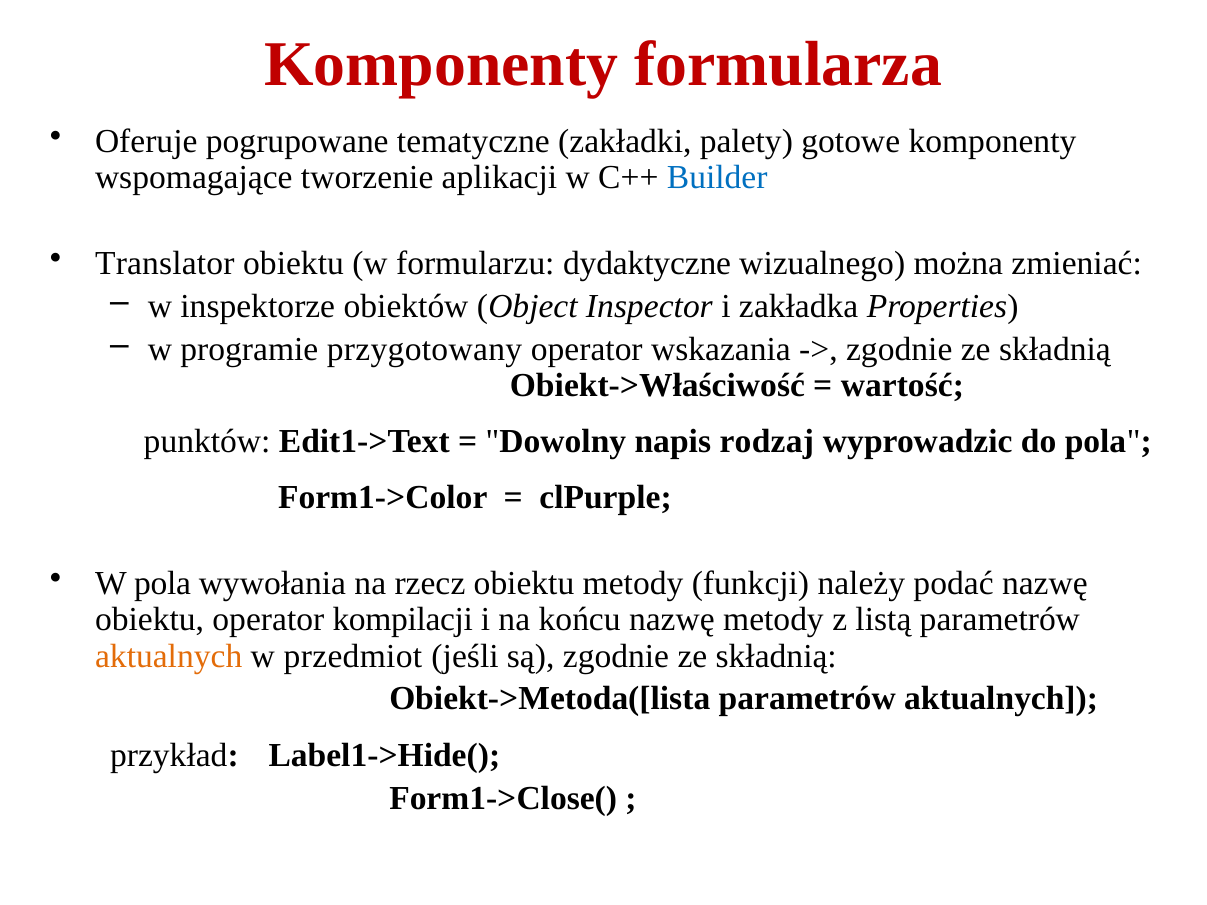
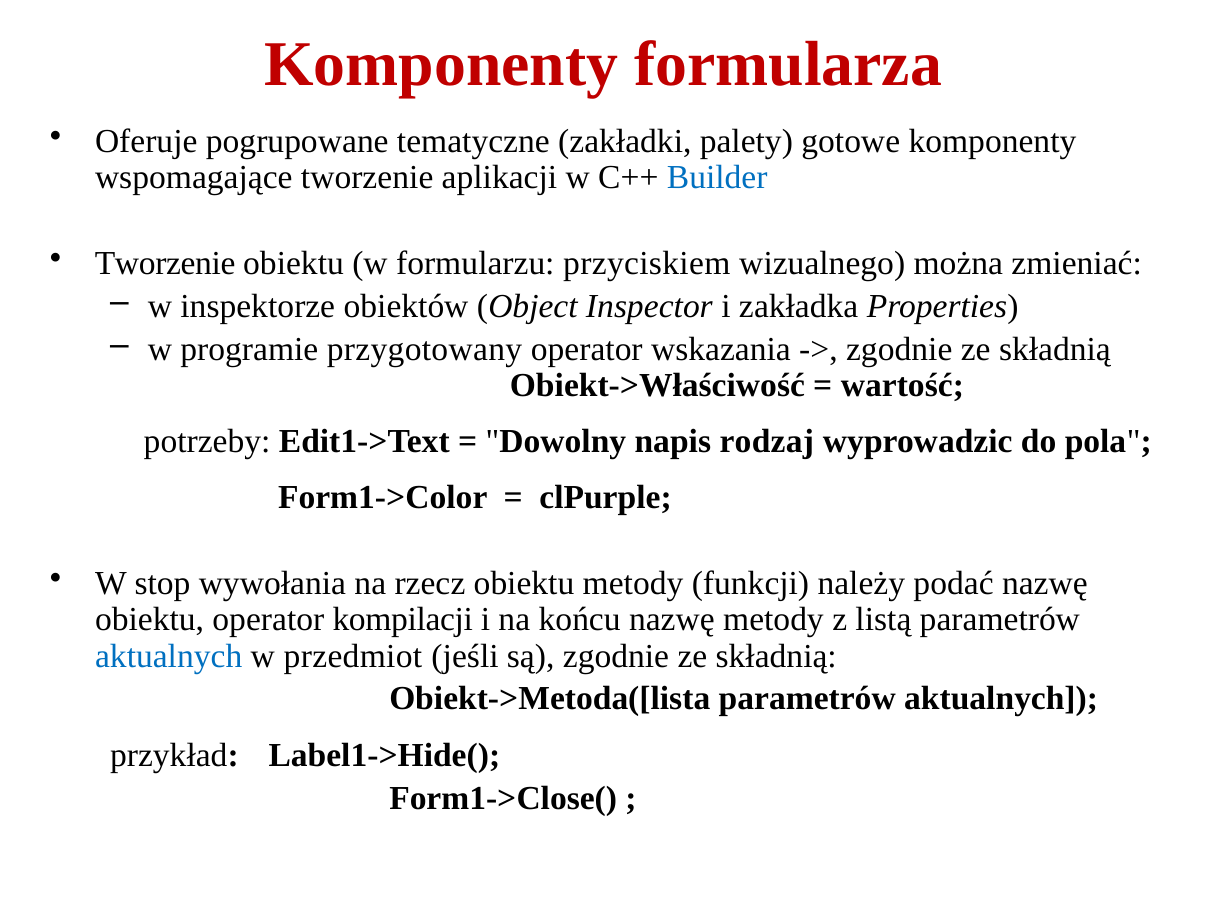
Translator: Translator -> Tworzenie (165, 263)
dydaktyczne: dydaktyczne -> przyciskiem (647, 263)
punktów: punktów -> potrzeby (207, 442)
W pola: pola -> stop (162, 584)
aktualnych colour: orange -> blue (169, 656)
